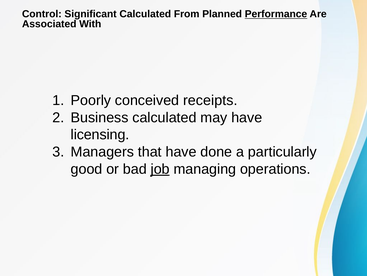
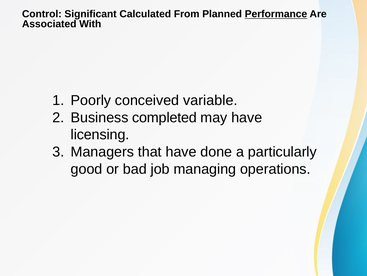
receipts: receipts -> variable (210, 100)
Business calculated: calculated -> completed (165, 117)
job underline: present -> none (160, 169)
